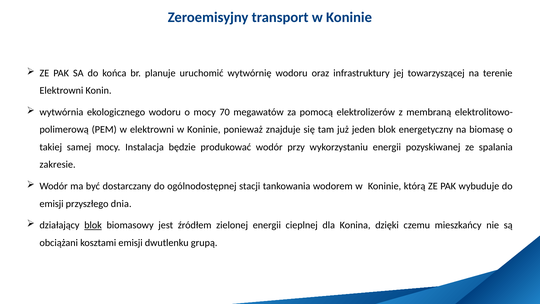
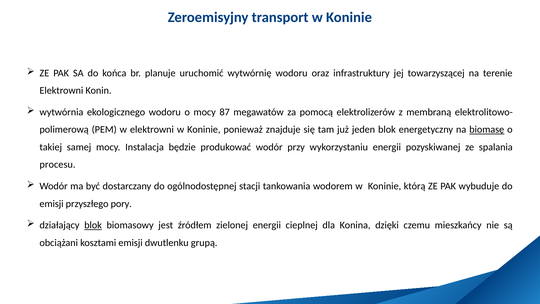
70: 70 -> 87 (225, 112)
biomasę underline: none -> present (487, 130)
zakresie: zakresie -> procesu (58, 164)
dnia: dnia -> pory (121, 204)
